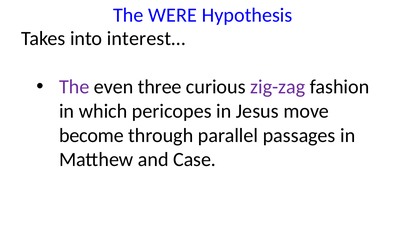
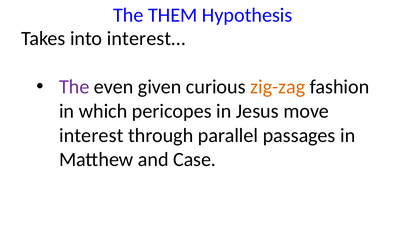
WERE: WERE -> THEM (173, 15)
three: three -> given (160, 87)
zig-zag colour: purple -> orange (278, 87)
become: become -> interest (91, 135)
